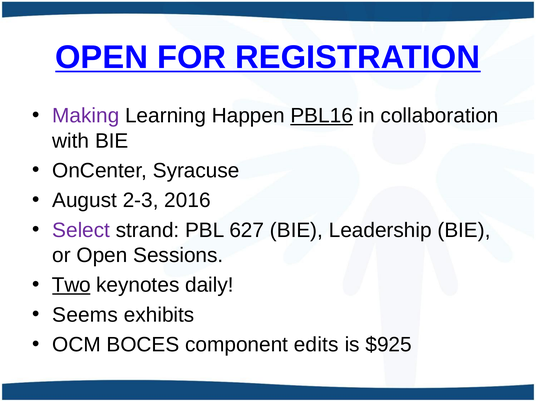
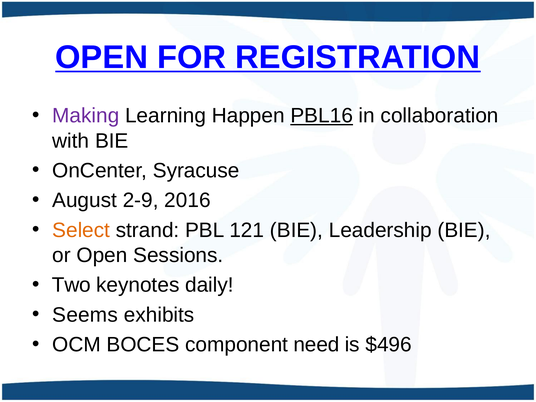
2-3: 2-3 -> 2-9 (141, 200)
Select colour: purple -> orange (81, 230)
627: 627 -> 121 (247, 230)
Two underline: present -> none (71, 285)
edits: edits -> need (316, 345)
$925: $925 -> $496 (389, 345)
